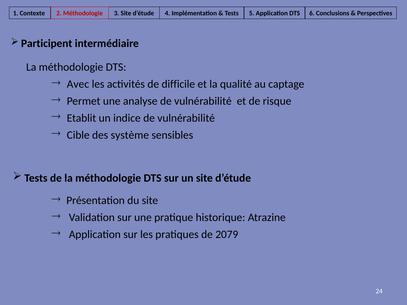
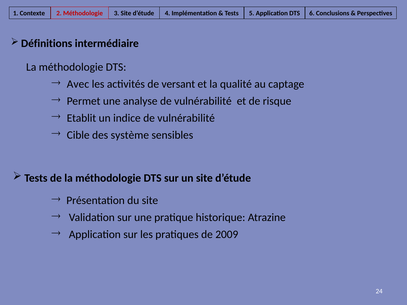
Participent: Participent -> Définitions (47, 44)
difficile: difficile -> versant (178, 84)
2079: 2079 -> 2009 (227, 235)
